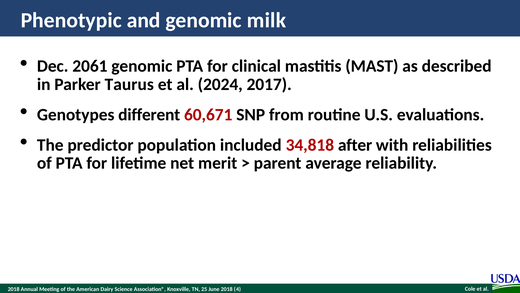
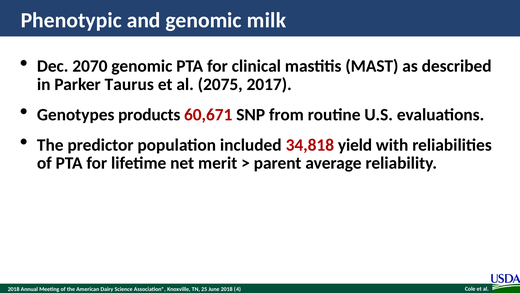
2061: 2061 -> 2070 (90, 66)
2024: 2024 -> 2075 (220, 84)
different: different -> products (149, 114)
after: after -> yield (355, 145)
